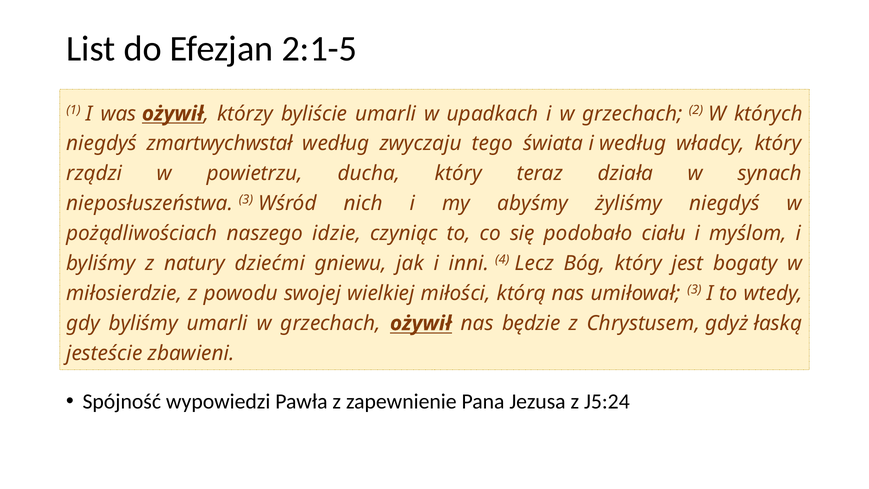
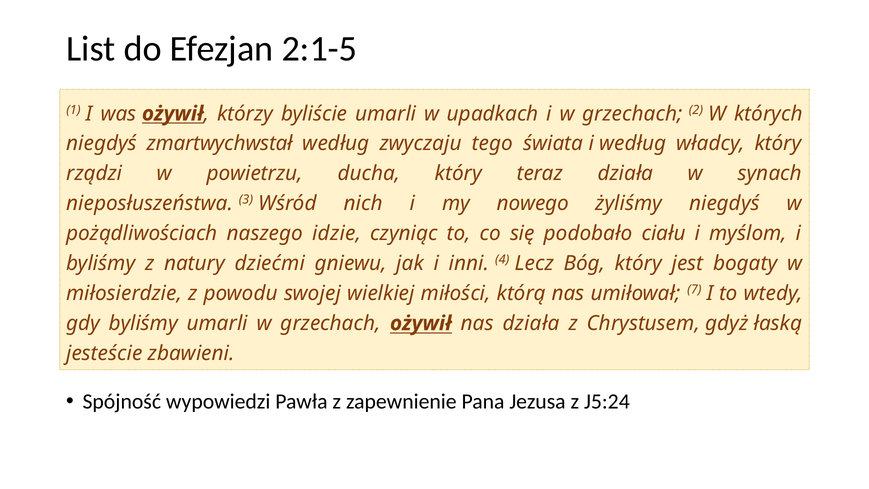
abyśmy: abyśmy -> nowego (533, 203)
umiłował 3: 3 -> 7 (694, 289)
nas będzie: będzie -> działa (531, 323)
